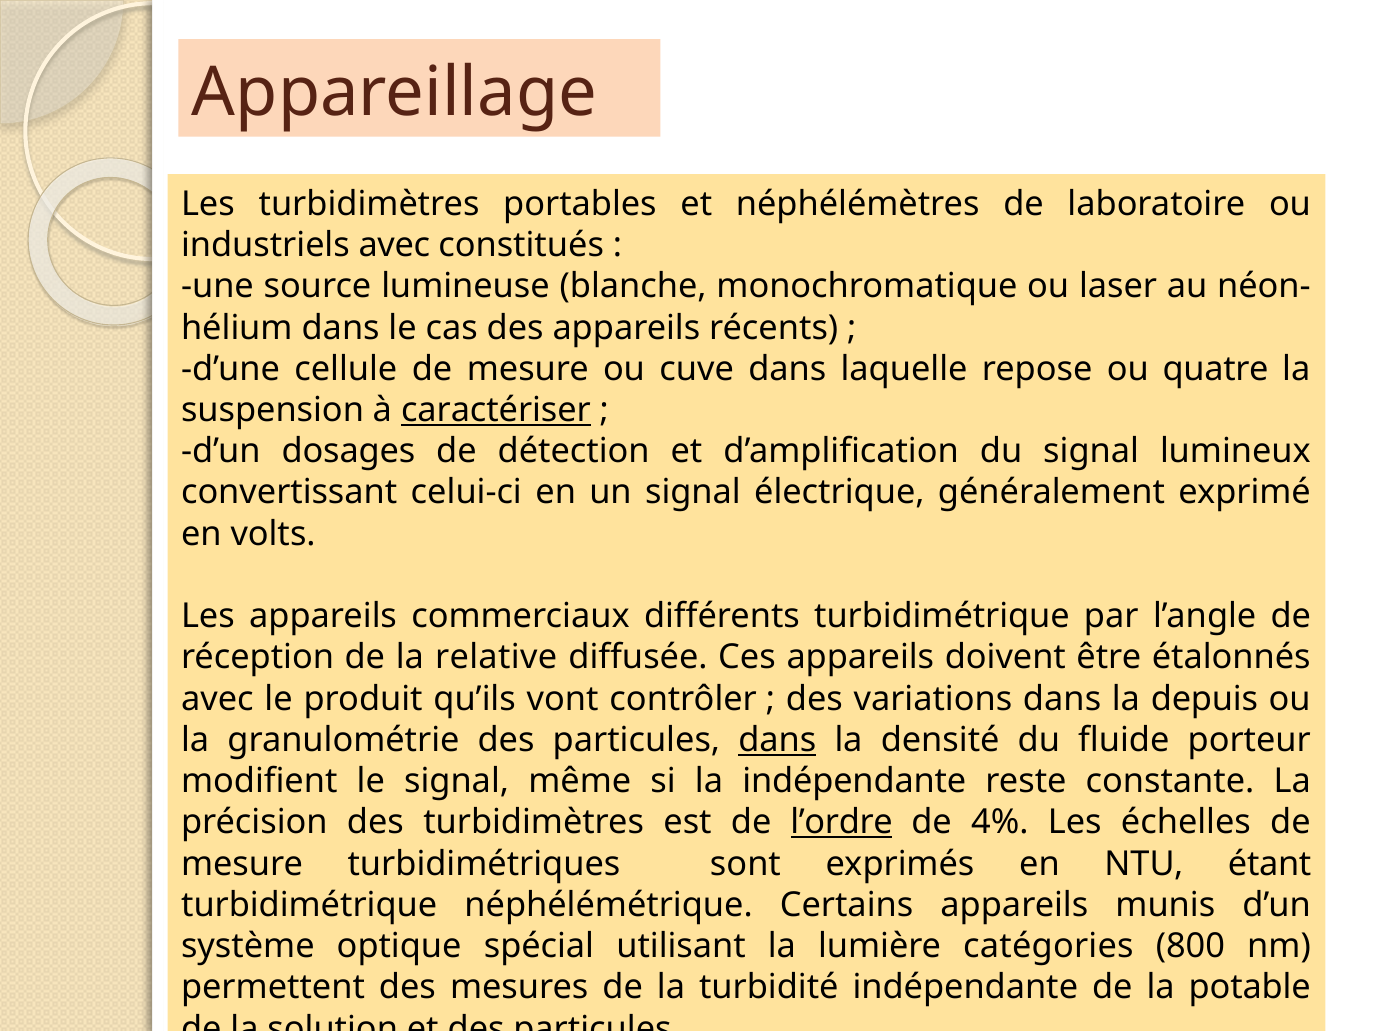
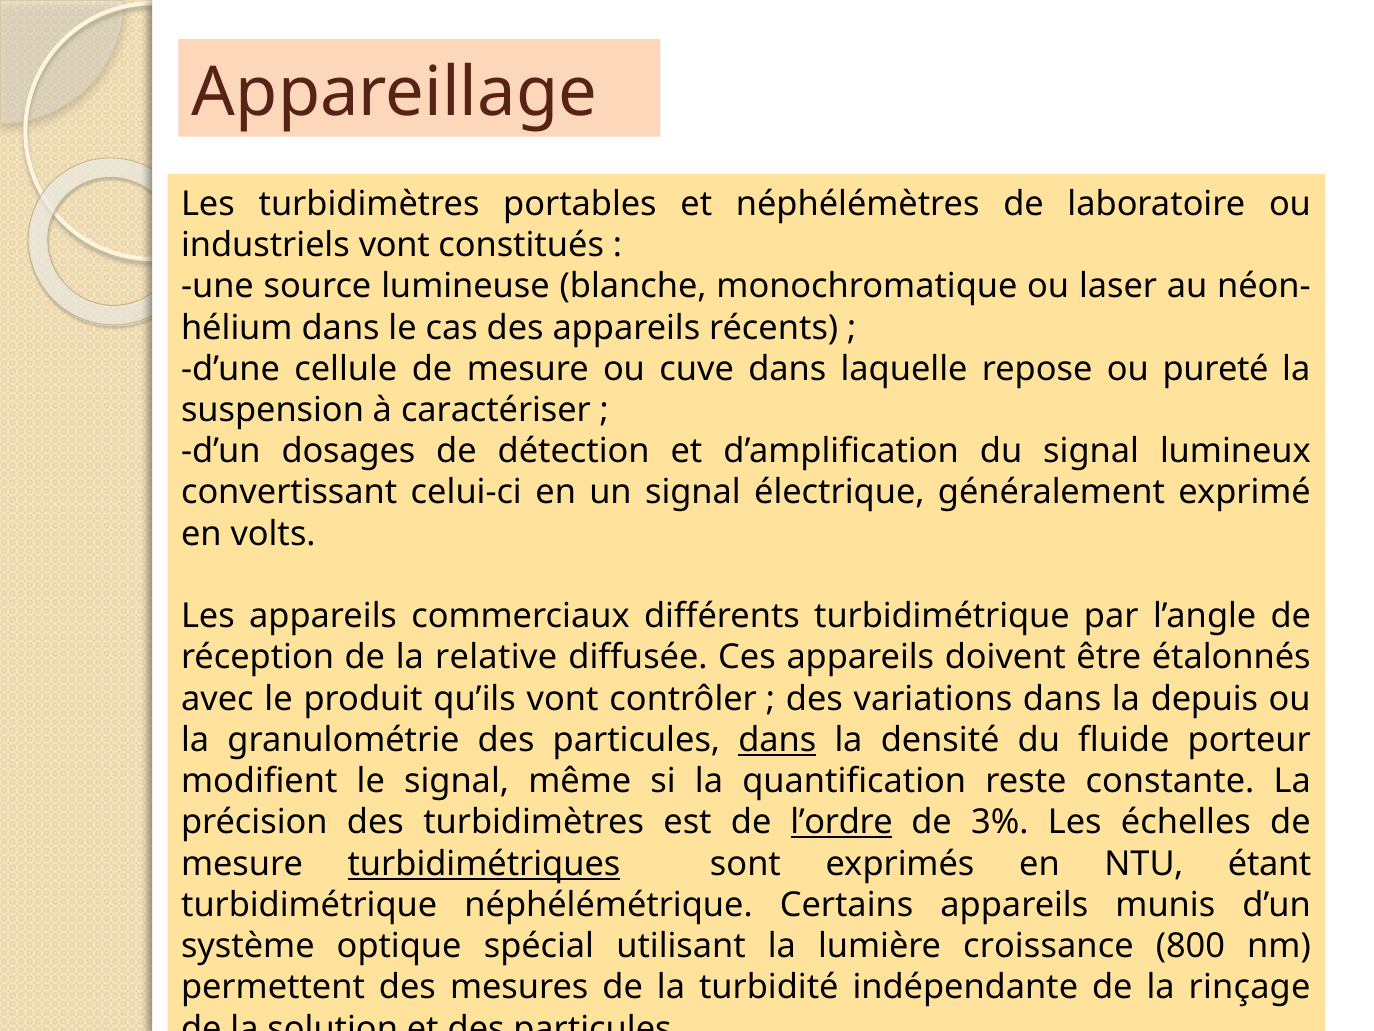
industriels avec: avec -> vont (394, 245)
quatre: quatre -> pureté (1216, 369)
caractériser underline: present -> none (496, 410)
la indépendante: indépendante -> quantification (854, 781)
4%: 4% -> 3% (1000, 822)
turbidimétriques underline: none -> present (484, 863)
catégories: catégories -> croissance (1048, 946)
potable: potable -> rinçage (1250, 987)
